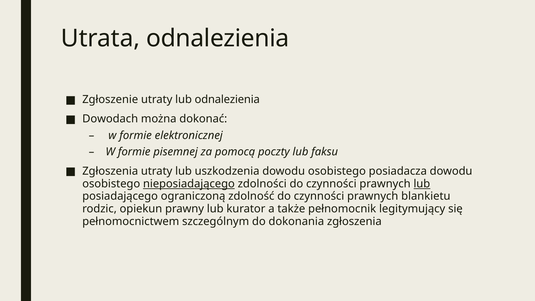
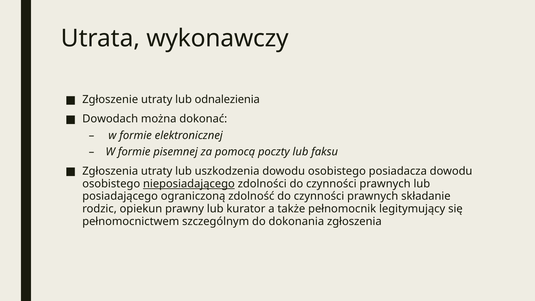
Utrata odnalezienia: odnalezienia -> wykonawczy (218, 39)
lub underline: present -> none (422, 184)
blankietu: blankietu -> składanie (426, 196)
